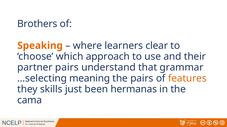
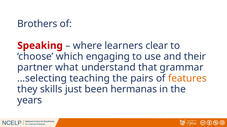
Speaking colour: orange -> red (40, 46)
approach: approach -> engaging (108, 57)
partner pairs: pairs -> what (67, 68)
meaning: meaning -> teaching (90, 79)
cama: cama -> years (30, 101)
